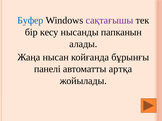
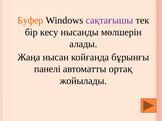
Буфер colour: blue -> orange (30, 20)
папканын: папканын -> мөлшерін (121, 32)
артқа: артқа -> ортақ (121, 69)
